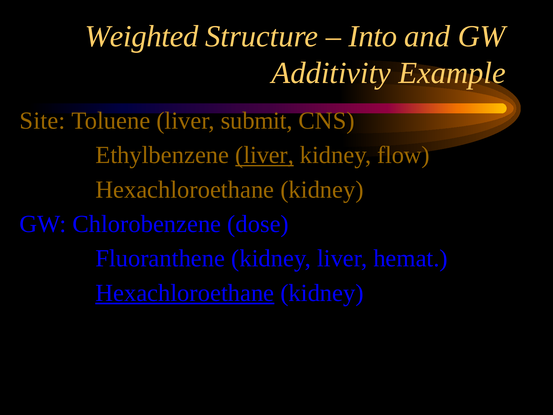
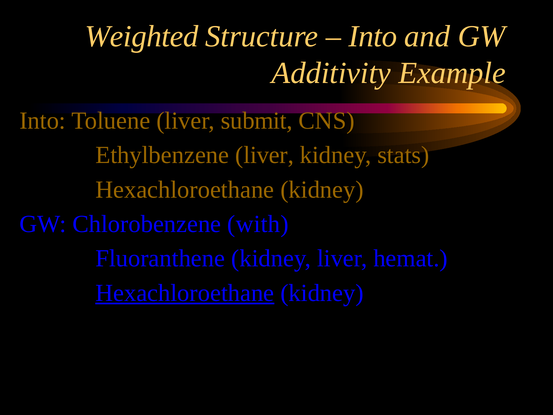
Site: Site -> Into (43, 121)
liver underline: present -> none (265, 155)
flow: flow -> stats (403, 155)
dose: dose -> with (258, 224)
